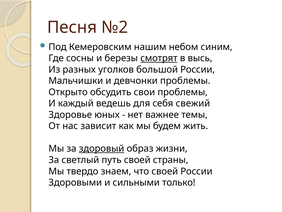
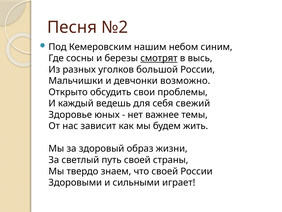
девчонки проблемы: проблемы -> возможно (185, 81)
здоровый underline: present -> none (102, 148)
только: только -> играет (179, 182)
